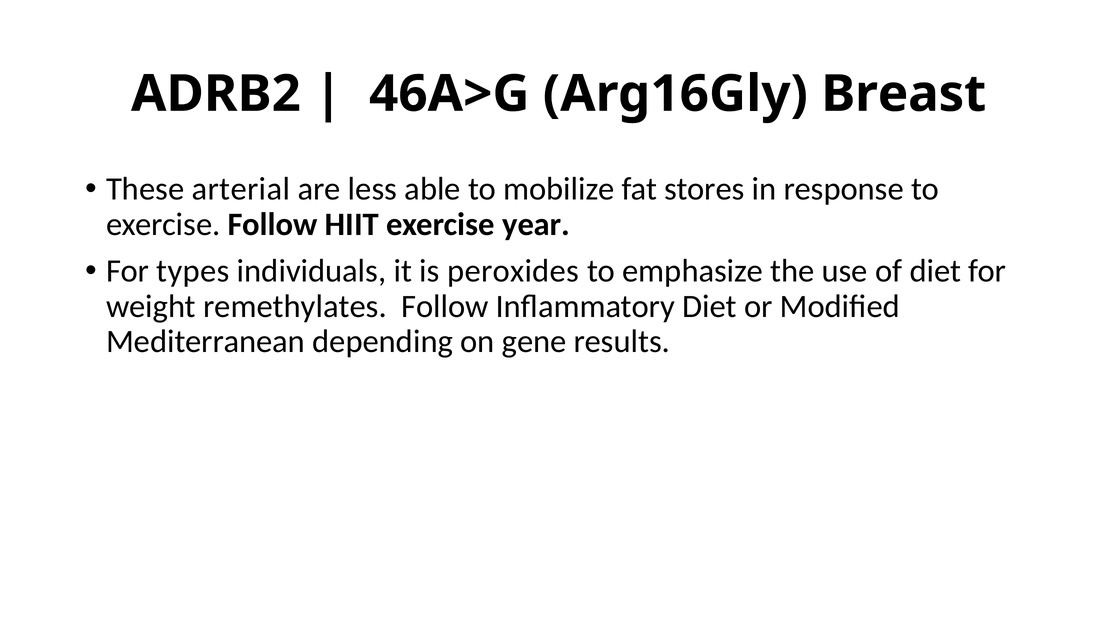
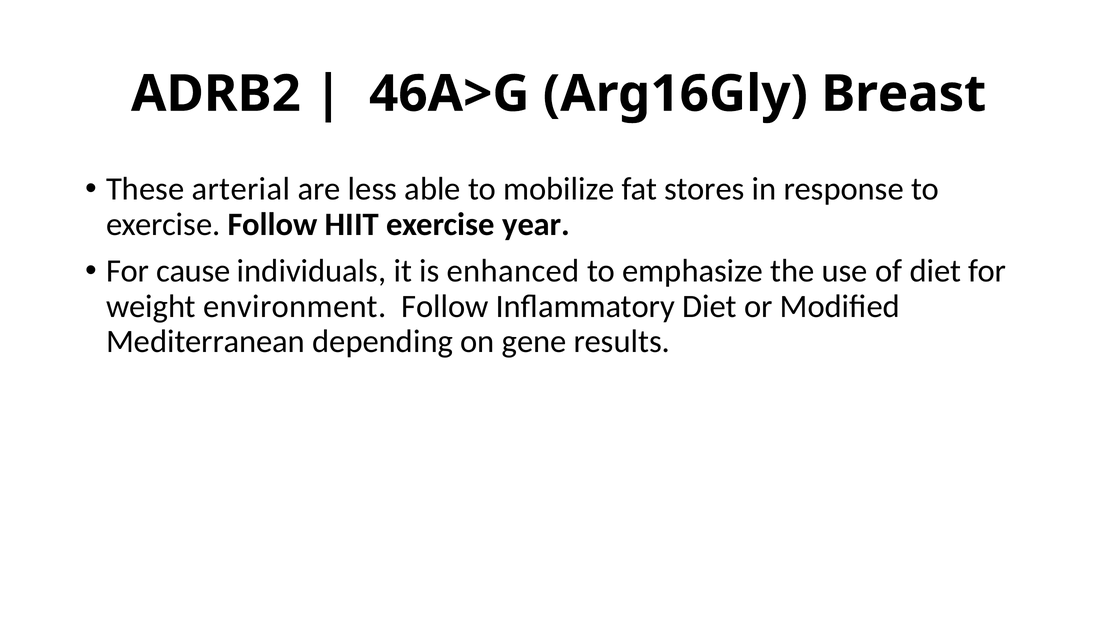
types: types -> cause (193, 271)
peroxides: peroxides -> enhanced (513, 271)
remethylates: remethylates -> environment (295, 306)
